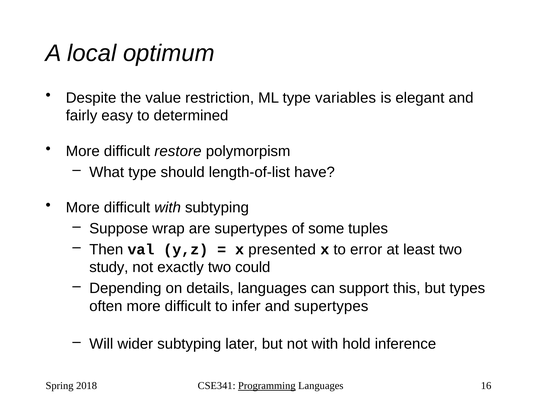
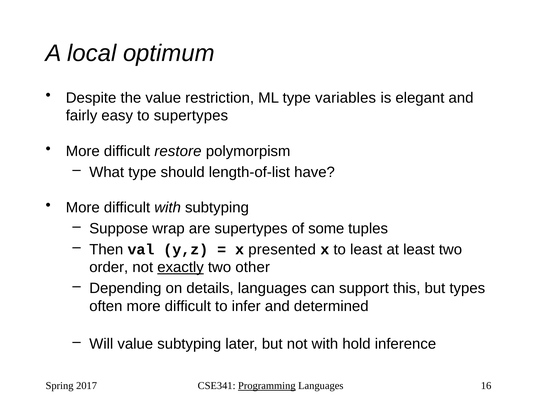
to determined: determined -> supertypes (191, 116)
to error: error -> least (366, 249)
study: study -> order (109, 267)
exactly underline: none -> present (181, 267)
could: could -> other (253, 267)
and supertypes: supertypes -> determined (331, 306)
Will wider: wider -> value (135, 344)
2018: 2018 -> 2017 (87, 386)
